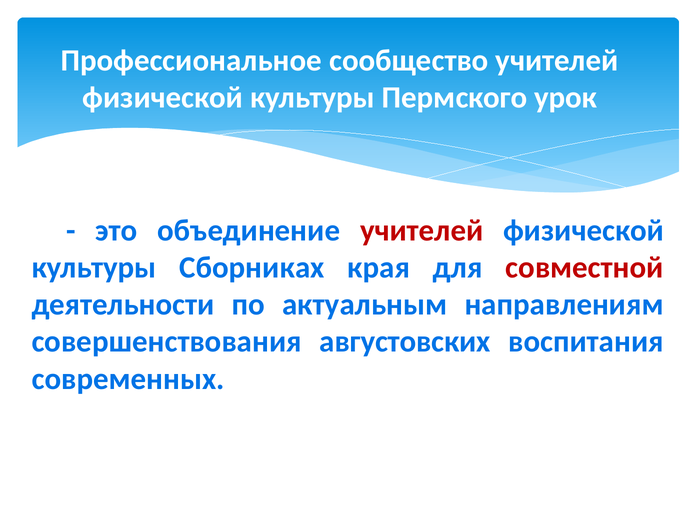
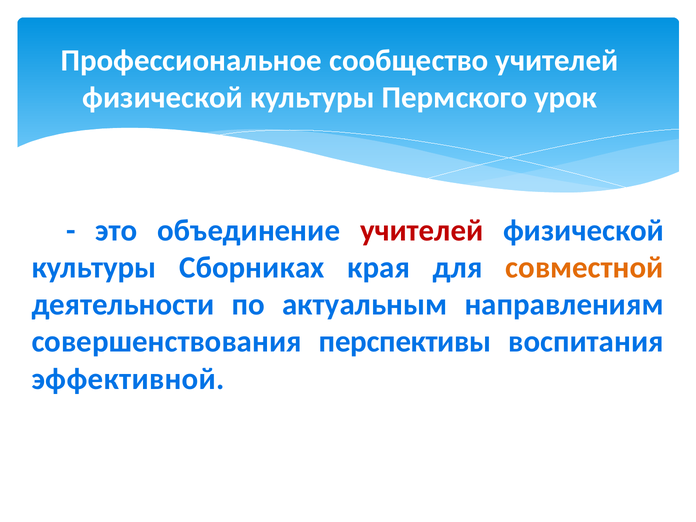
совместной colour: red -> orange (585, 267)
августовских: августовских -> перспективы (405, 342)
современных: современных -> эффективной (128, 379)
